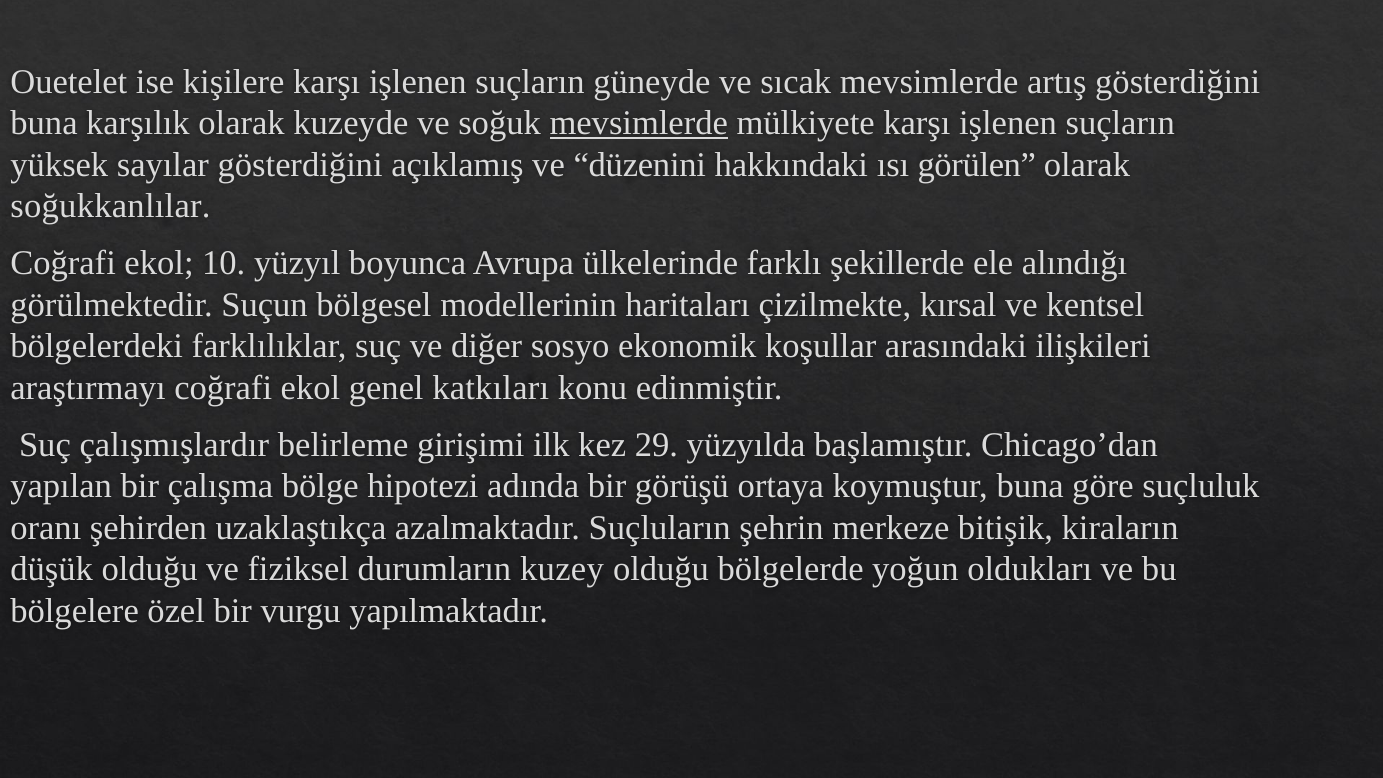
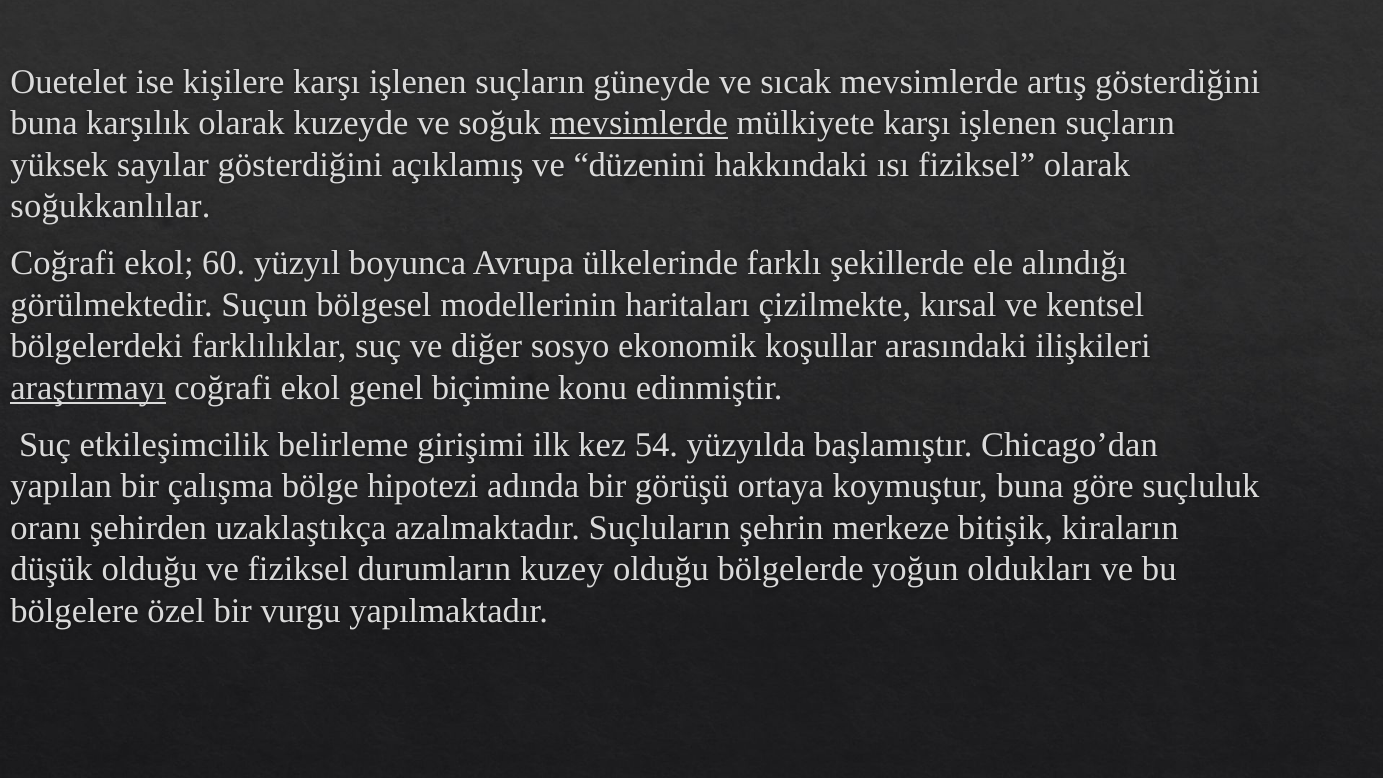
ısı görülen: görülen -> fiziksel (977, 165)
10: 10 -> 60 (224, 263)
araştırmayı underline: none -> present (88, 388)
katkıları: katkıları -> biçimine (491, 388)
çalışmışlardır: çalışmışlardır -> etkileşimcilik (174, 445)
29: 29 -> 54 (656, 445)
